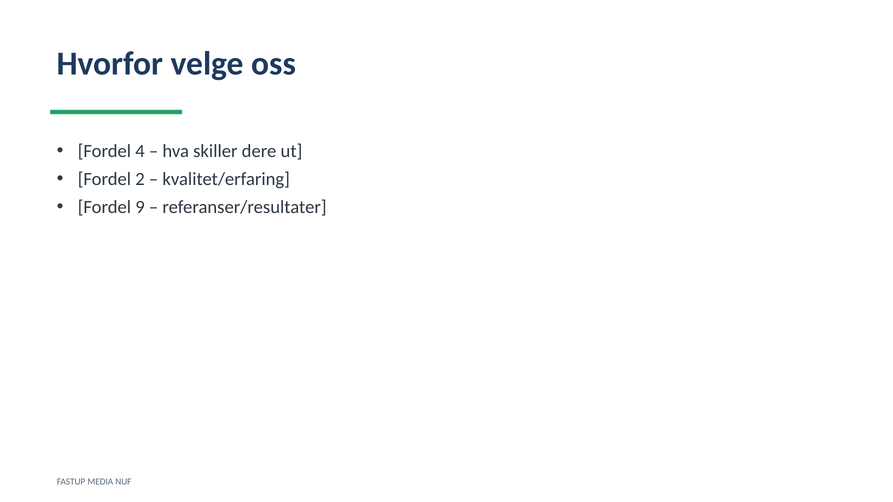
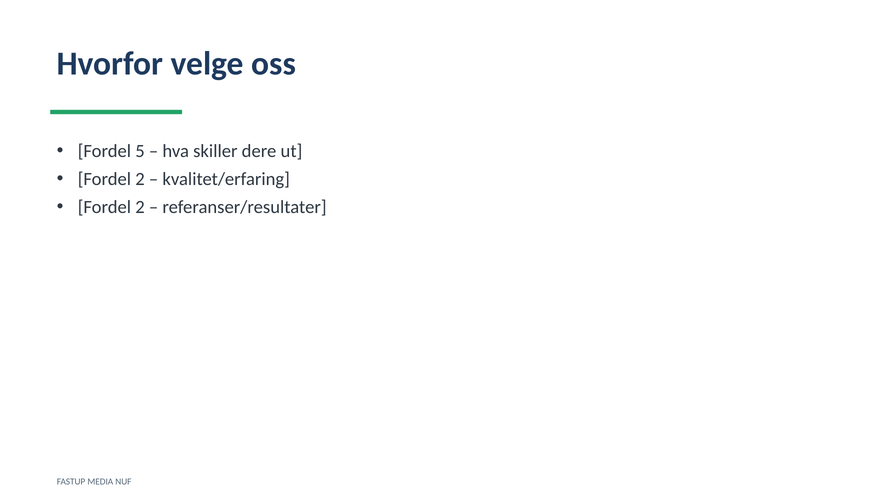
4: 4 -> 5 (140, 151)
9: 9 -> 2 (140, 207)
